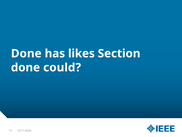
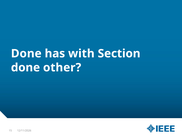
likes: likes -> with (81, 53)
could: could -> other (62, 67)
